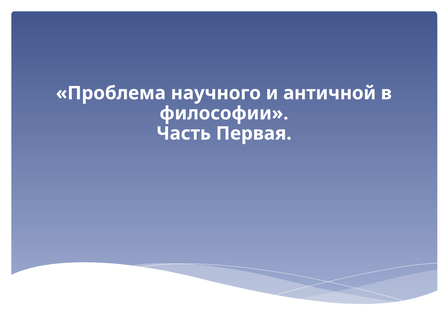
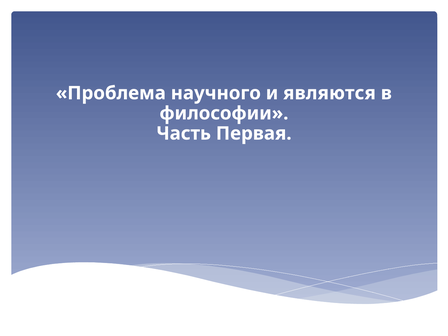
античной: античной -> являются (329, 93)
